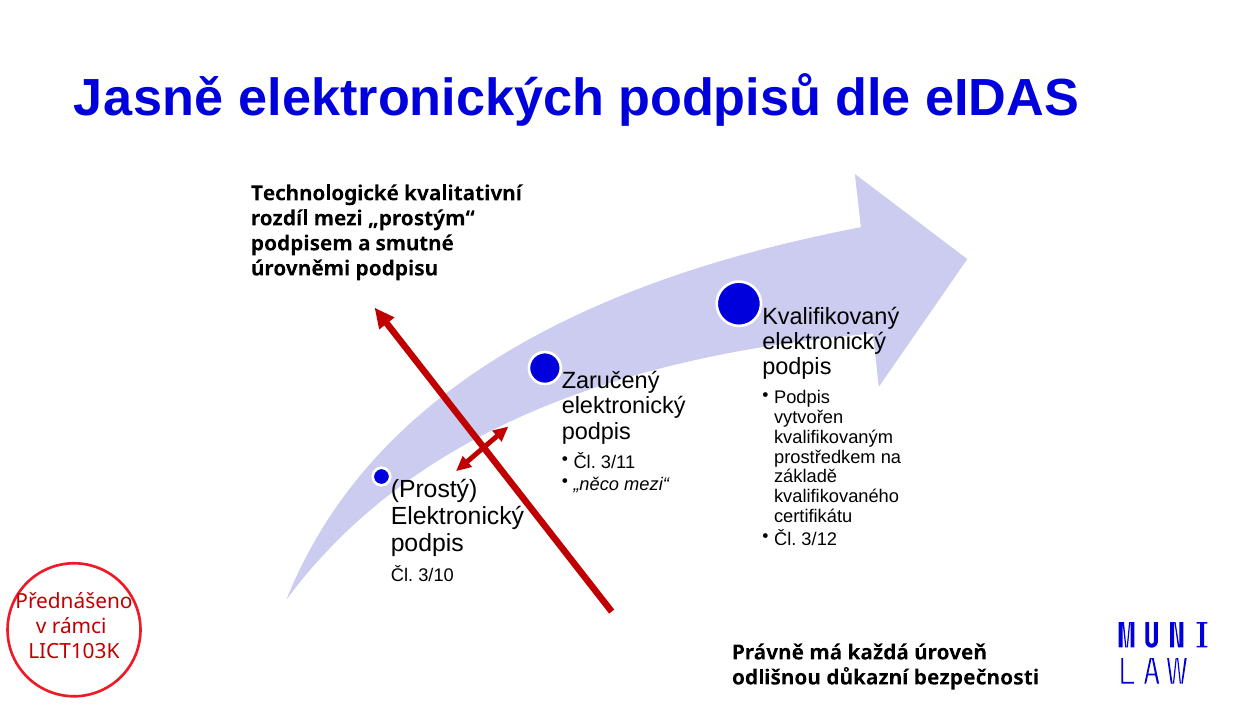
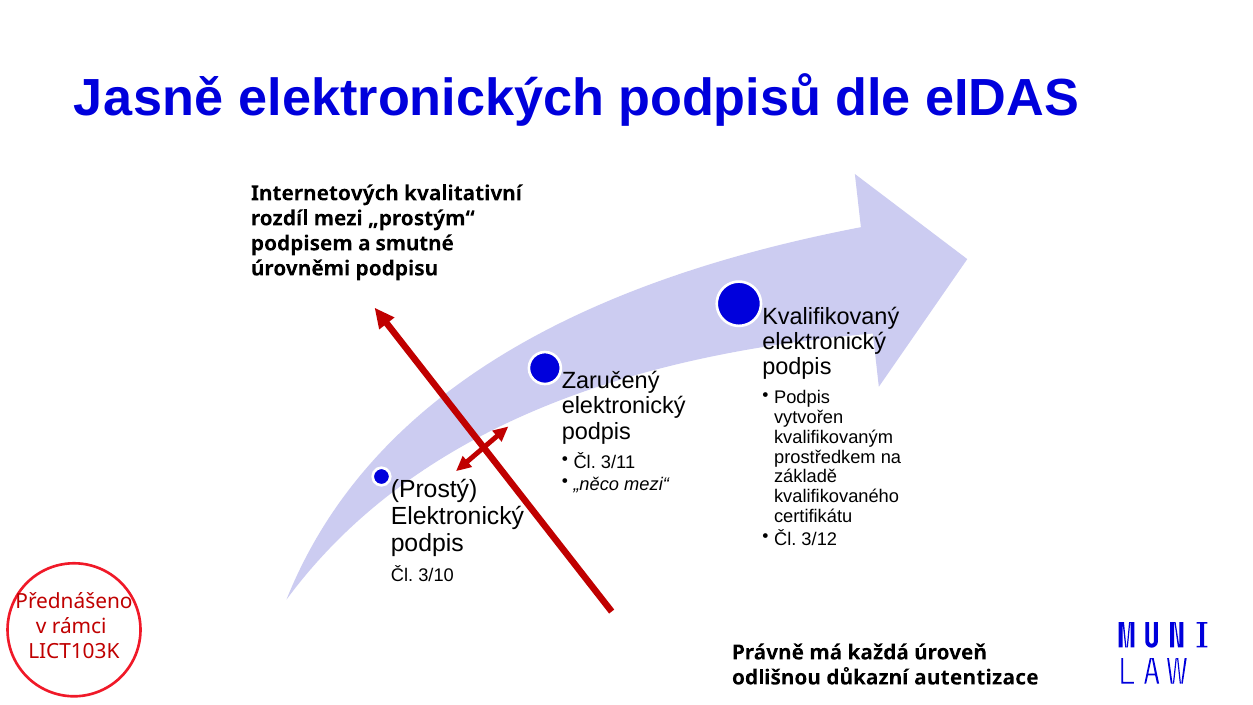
Technologické: Technologické -> Internetových (325, 193)
bezpečnosti: bezpečnosti -> autentizace (976, 677)
